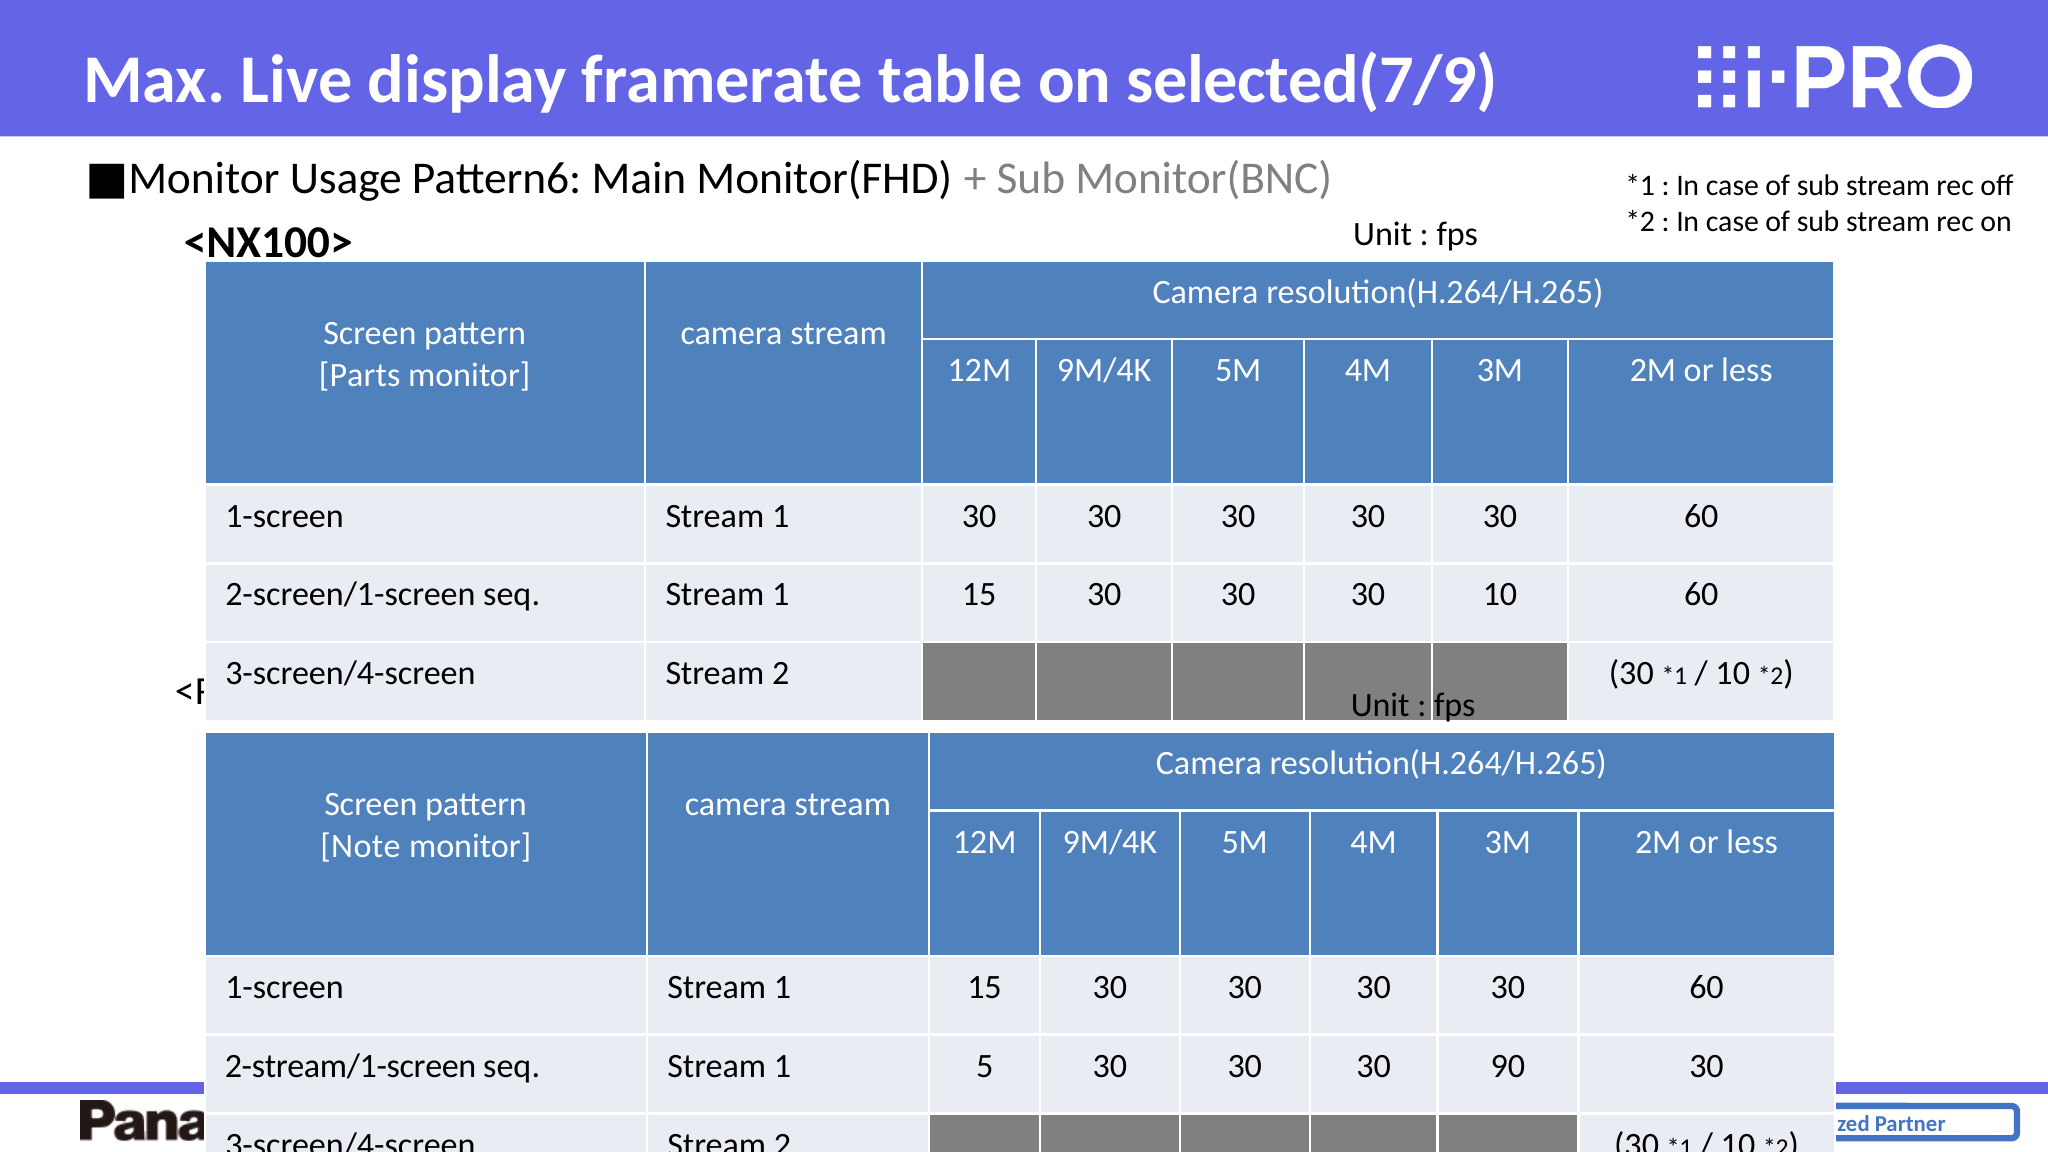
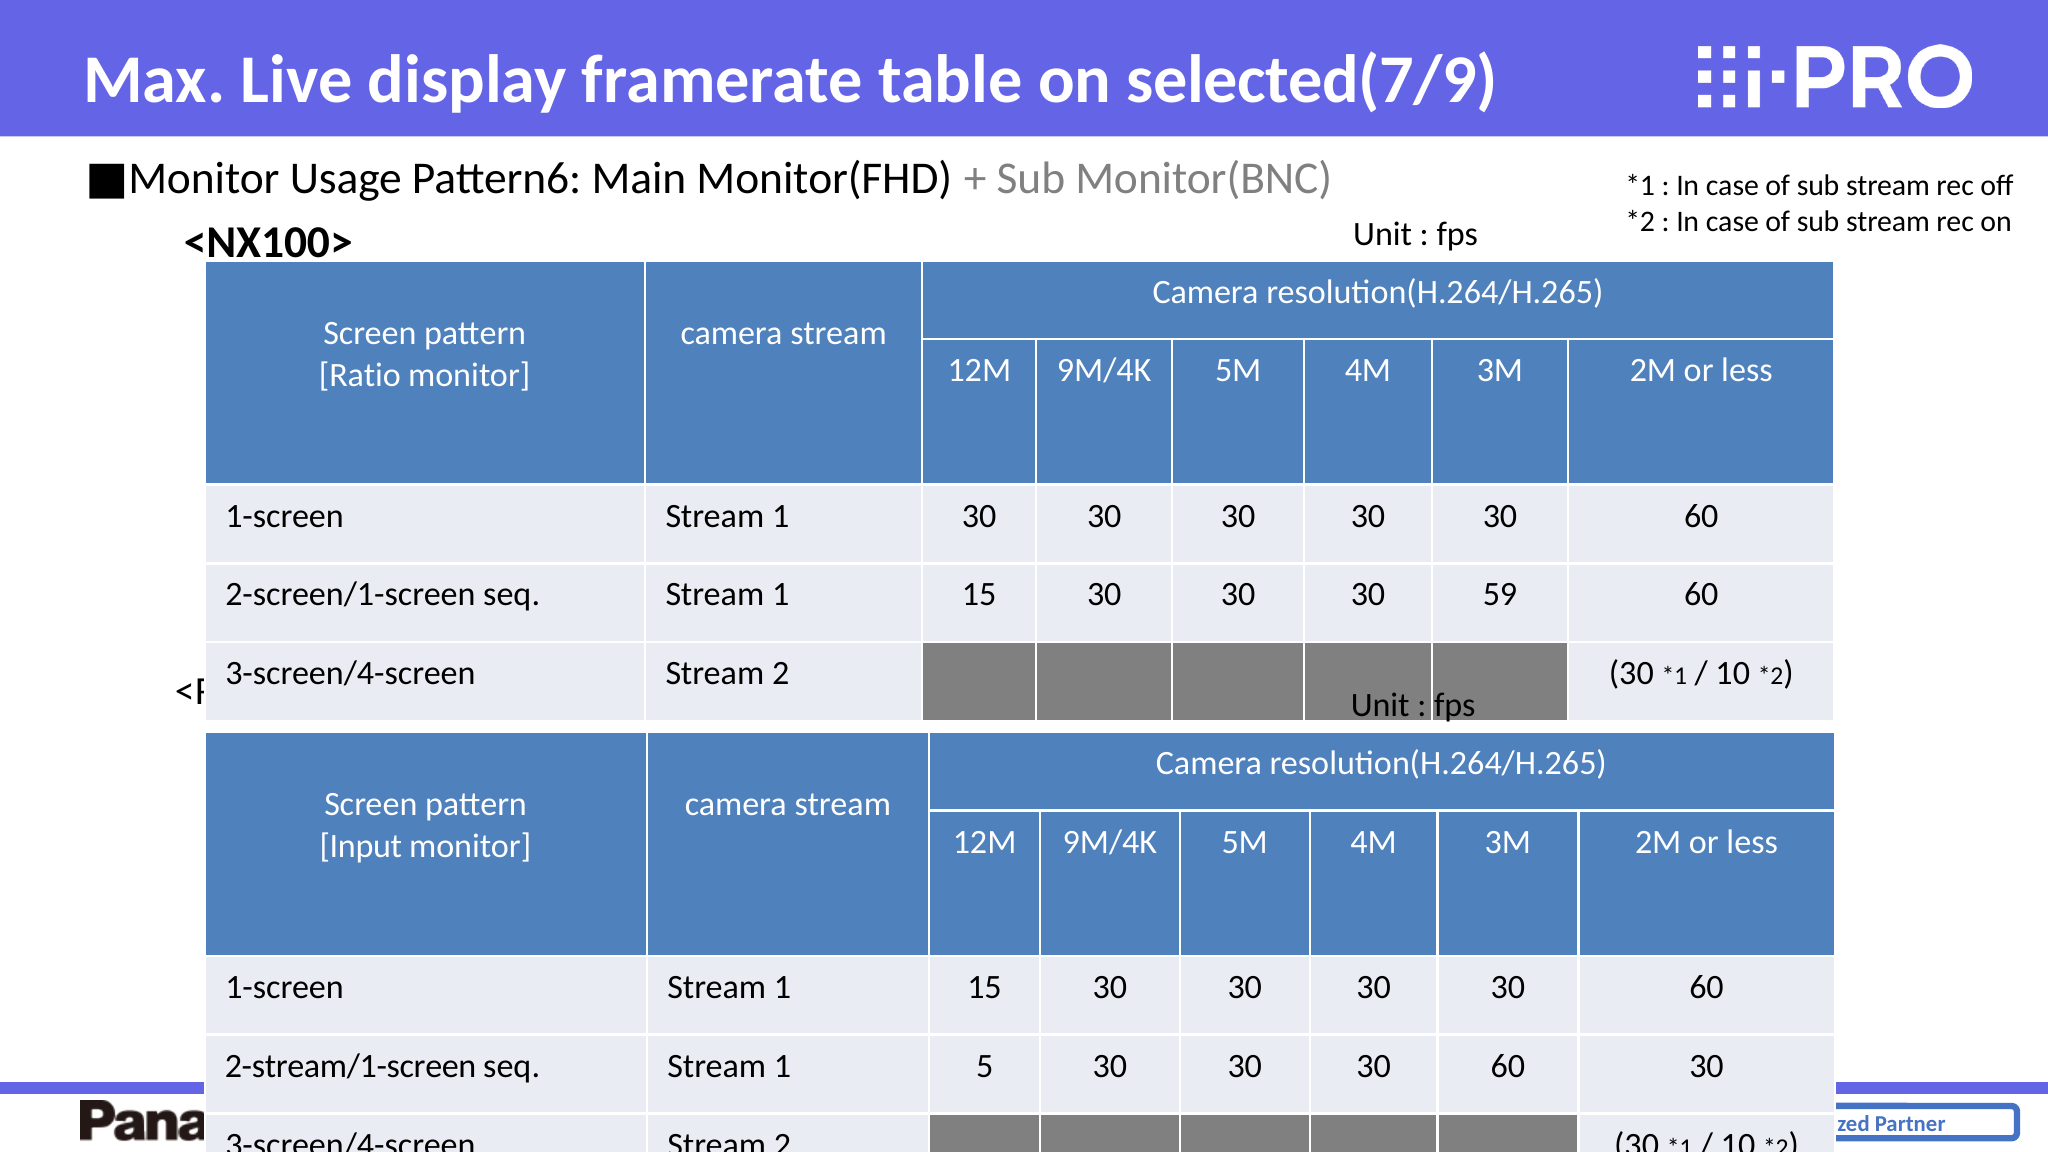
Parts: Parts -> Ratio (360, 375)
30 10: 10 -> 59 (1500, 595)
Note: Note -> Input (361, 846)
90: 90 -> 60 (1508, 1066)
